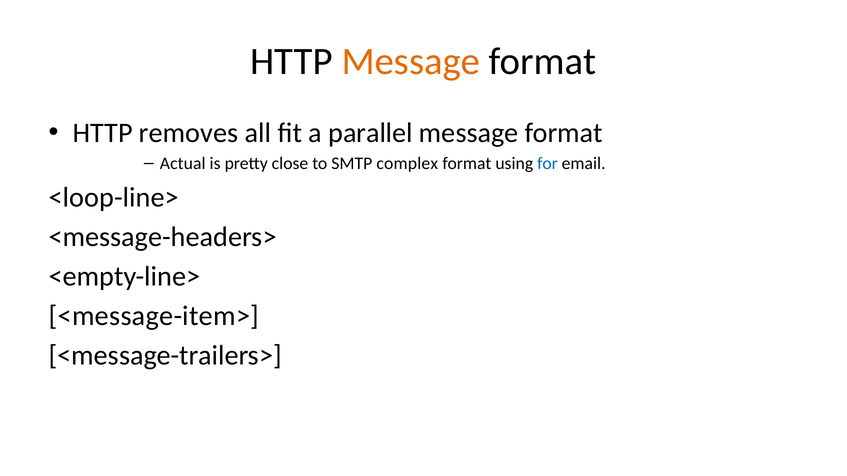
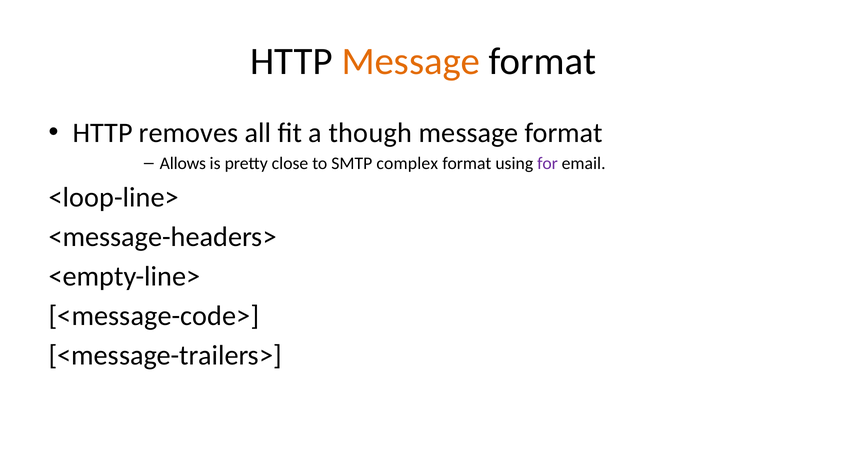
parallel: parallel -> though (370, 133)
Actual: Actual -> Allows (183, 164)
for colour: blue -> purple (548, 164)
<message-item>: <message-item> -> <message-code> (154, 316)
